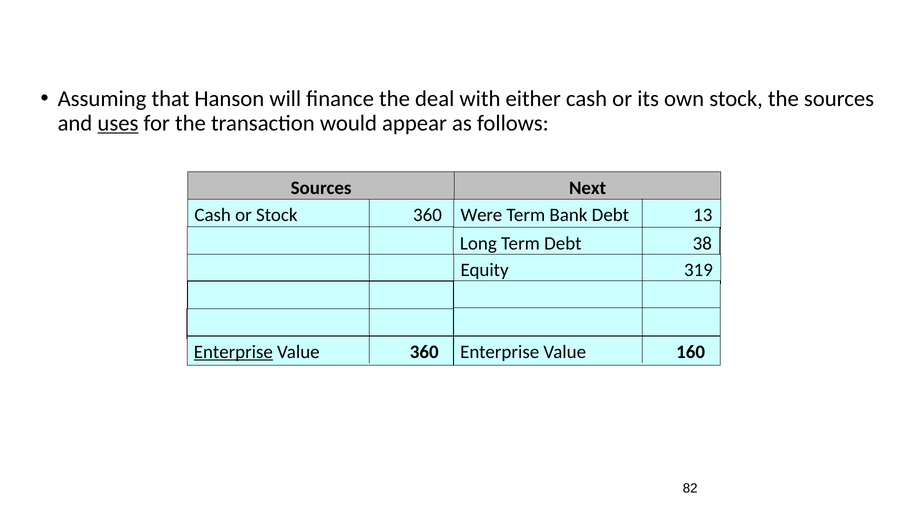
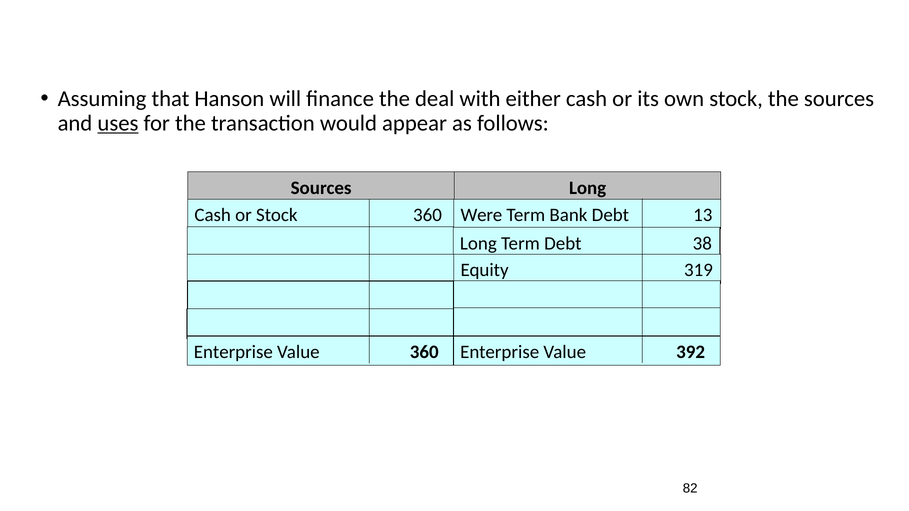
Sources Next: Next -> Long (588, 188)
Enterprise underline: present -> none (233, 352)
160: 160 -> 392 (691, 352)
